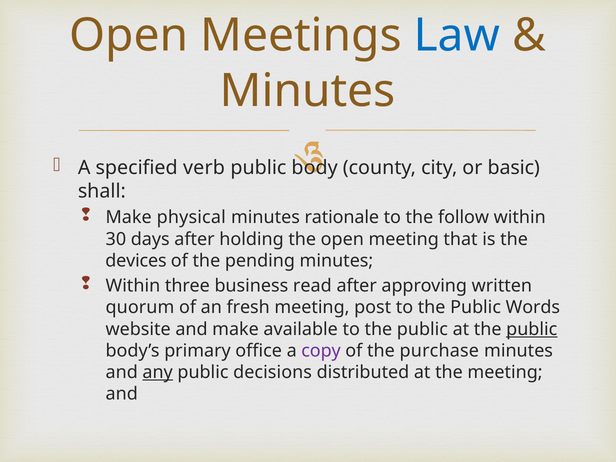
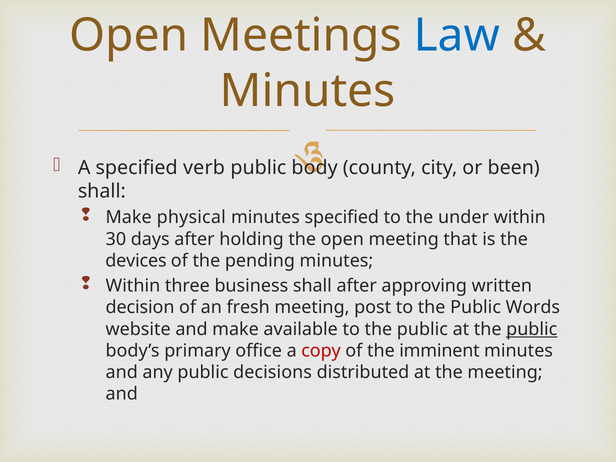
basic: basic -> been (514, 168)
minutes rationale: rationale -> specified (342, 218)
follow: follow -> under (463, 218)
business read: read -> shall (312, 286)
quorum: quorum -> decision (140, 308)
copy colour: purple -> red (321, 351)
purchase: purchase -> imminent (439, 351)
any underline: present -> none (158, 372)
